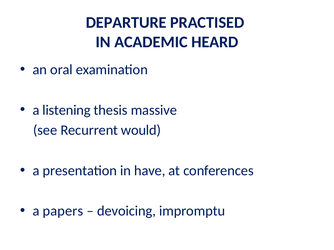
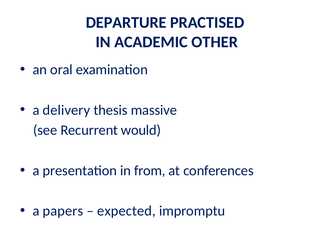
HEARD: HEARD -> OTHER (215, 42)
listening: listening -> delivery (66, 110)
have: have -> from (150, 171)
devoicing: devoicing -> expected (126, 211)
